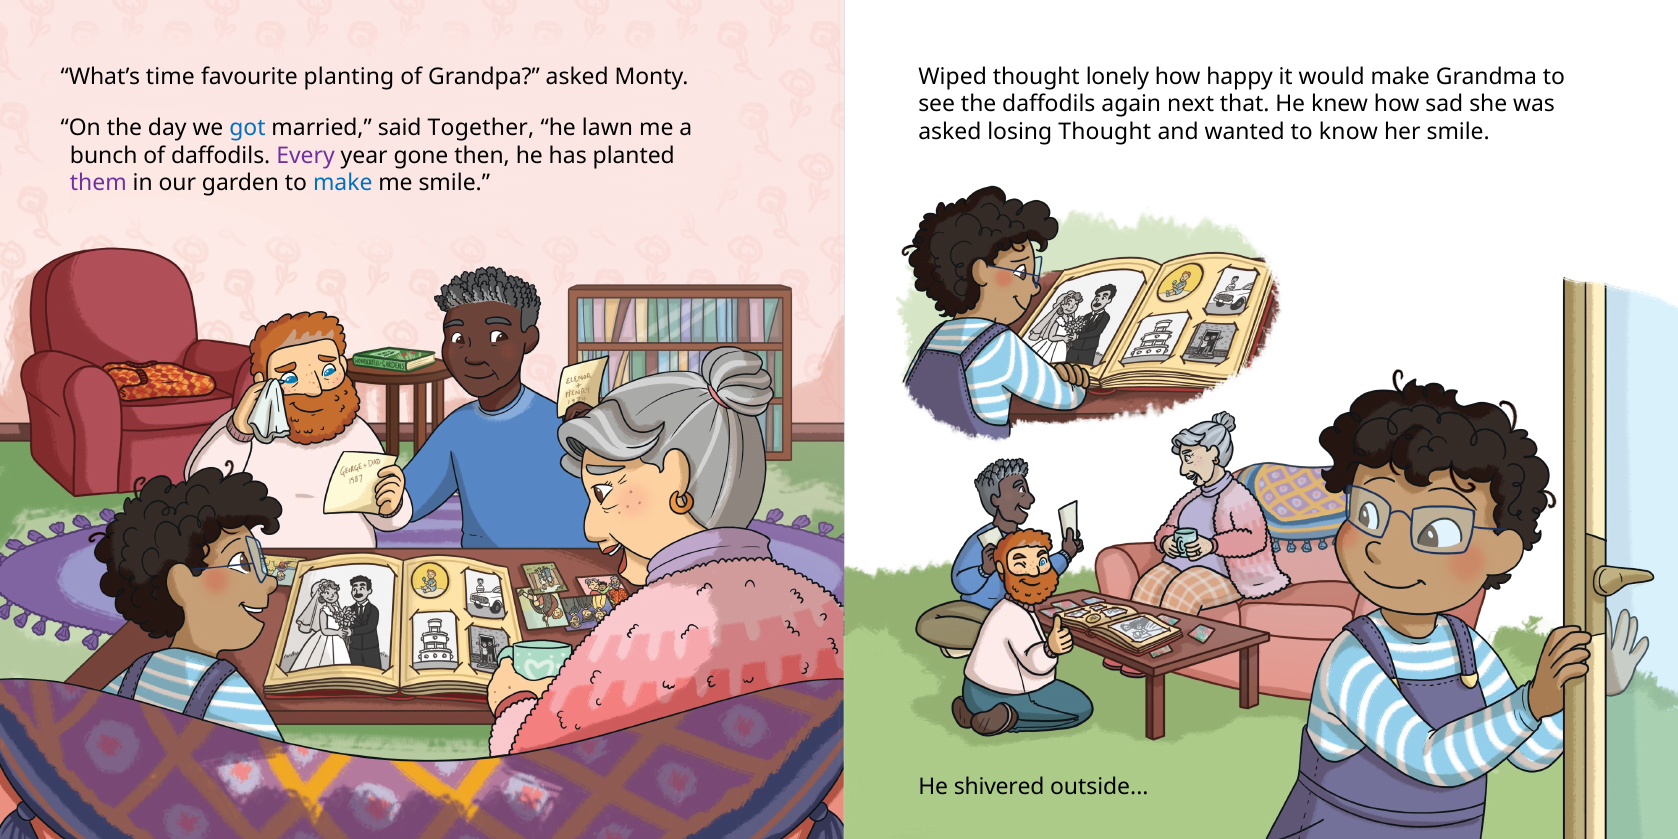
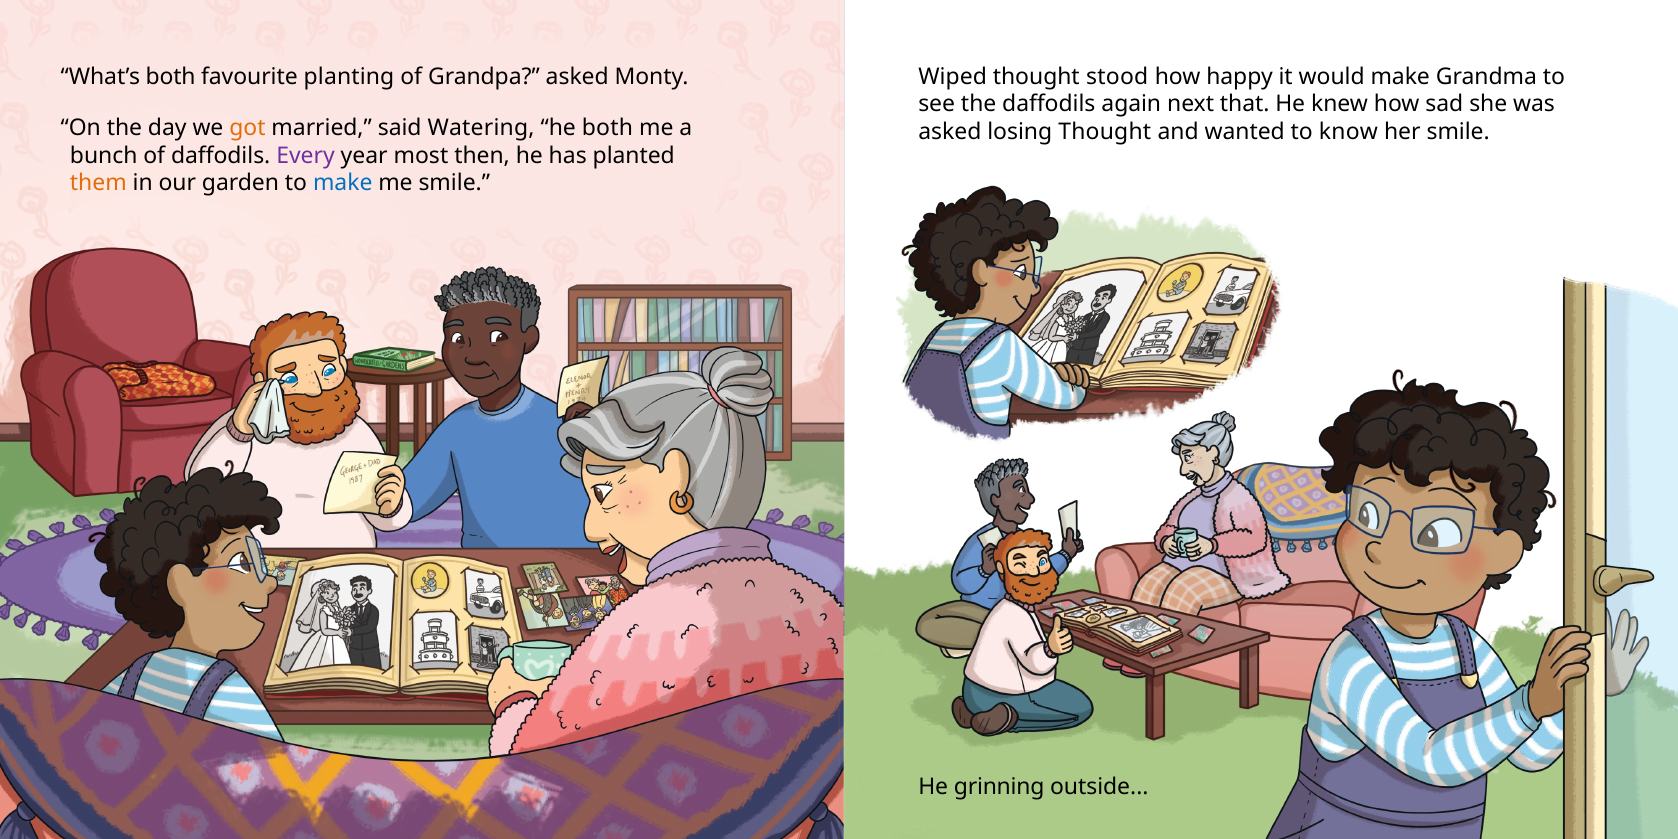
What’s time: time -> both (171, 77)
lonely: lonely -> stood (1117, 77)
got colour: blue -> orange (247, 128)
Together: Together -> Watering (481, 128)
he lawn: lawn -> both (607, 128)
gone: gone -> most (421, 156)
them colour: purple -> orange (98, 183)
shivered: shivered -> grinning (999, 787)
